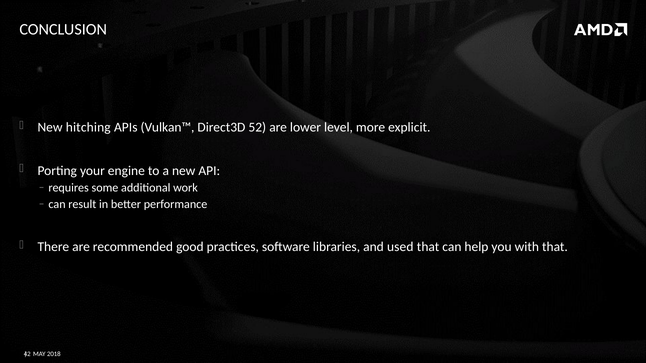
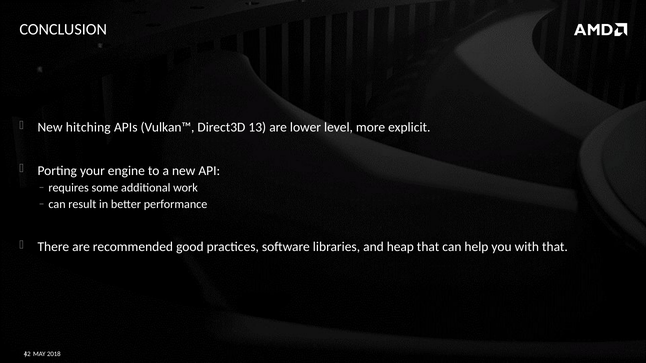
52: 52 -> 13 (257, 128)
used: used -> heap (400, 247)
